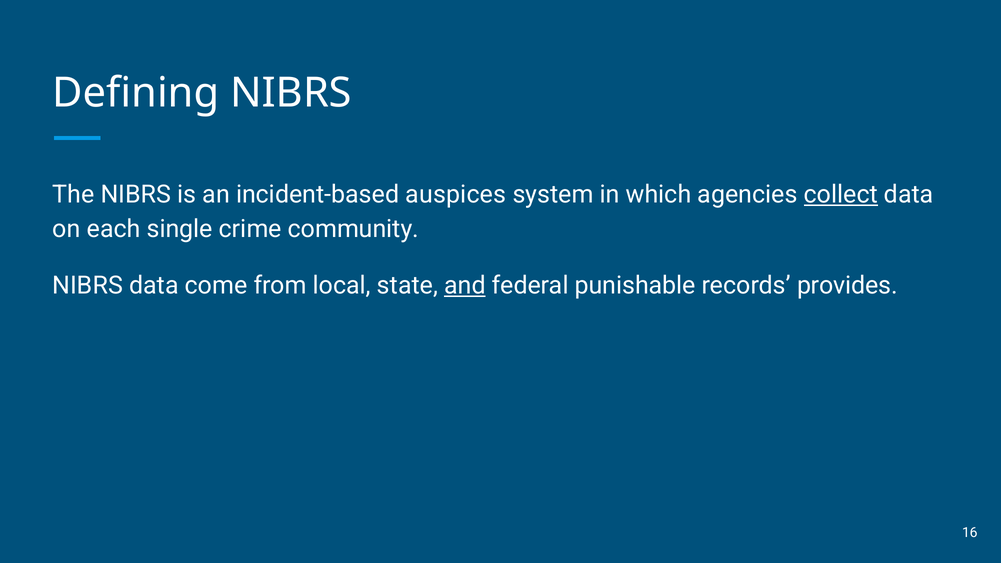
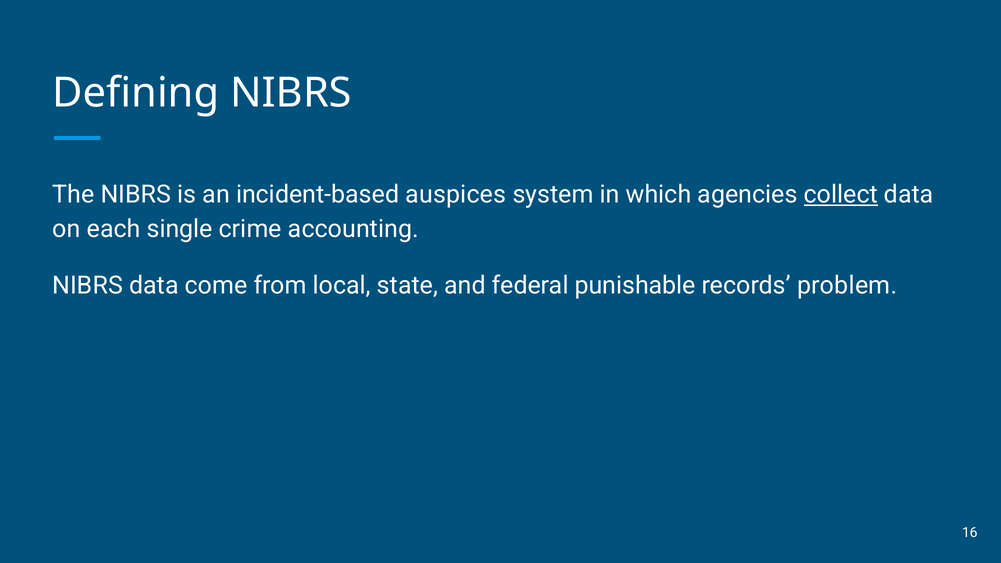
community: community -> accounting (353, 229)
and underline: present -> none (465, 286)
provides: provides -> problem (847, 286)
